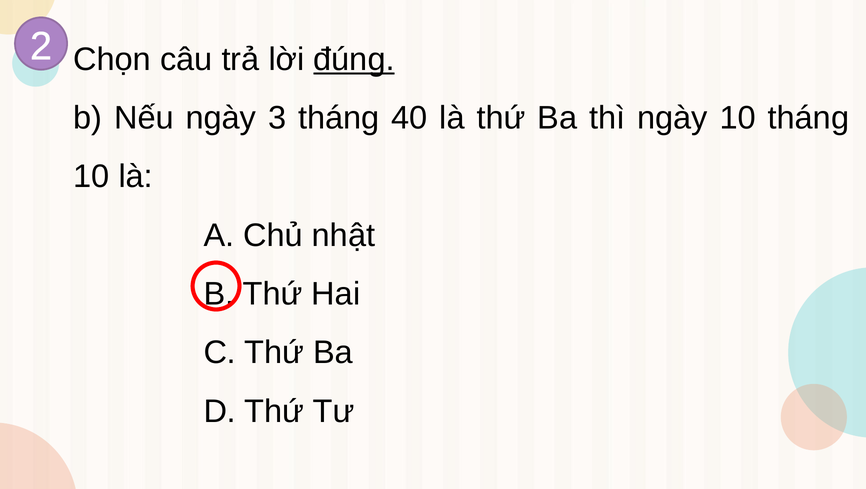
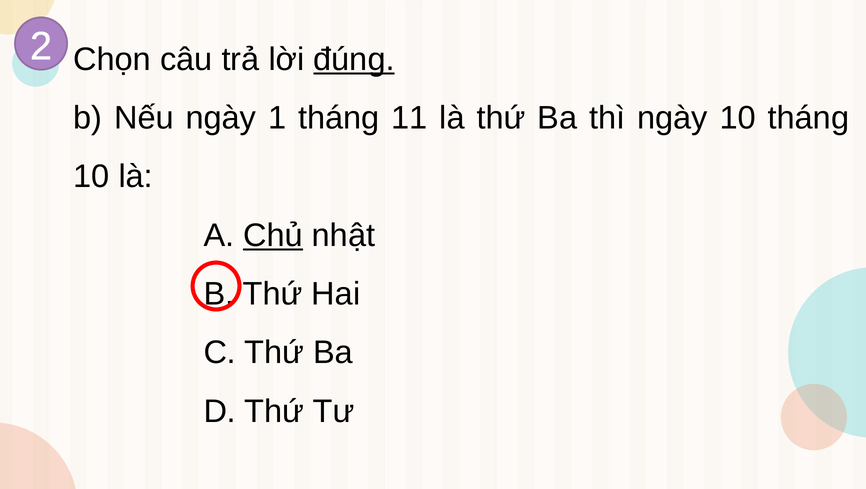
3: 3 -> 1 (277, 118)
40: 40 -> 11 (409, 118)
Chủ underline: none -> present (273, 235)
